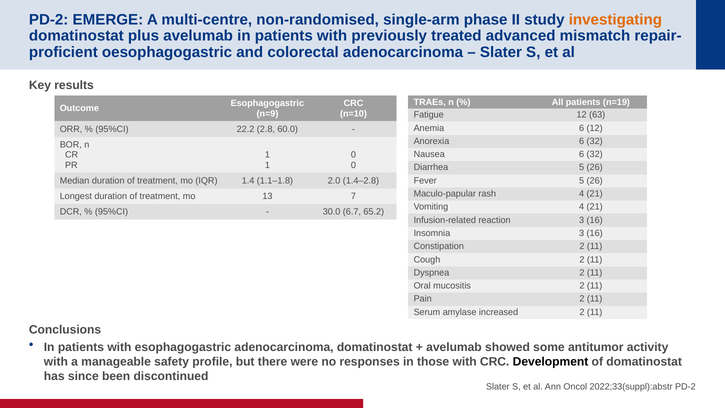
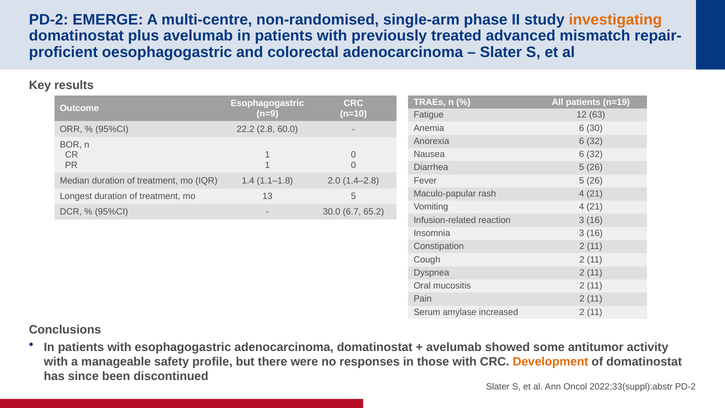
6 12: 12 -> 30 (595, 128)
13 7: 7 -> 5 (354, 196)
Development colour: black -> orange (551, 361)
